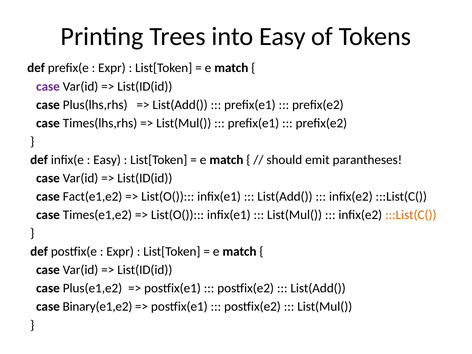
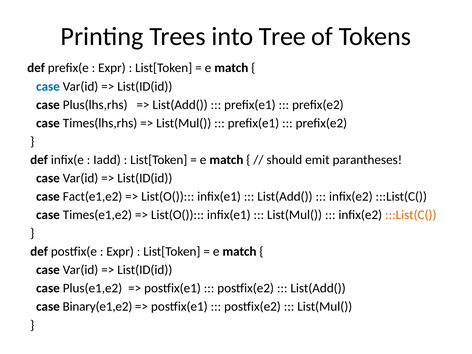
into Easy: Easy -> Tree (282, 36)
case colour: purple -> blue (48, 86)
Easy: Easy -> Iadd (107, 160)
